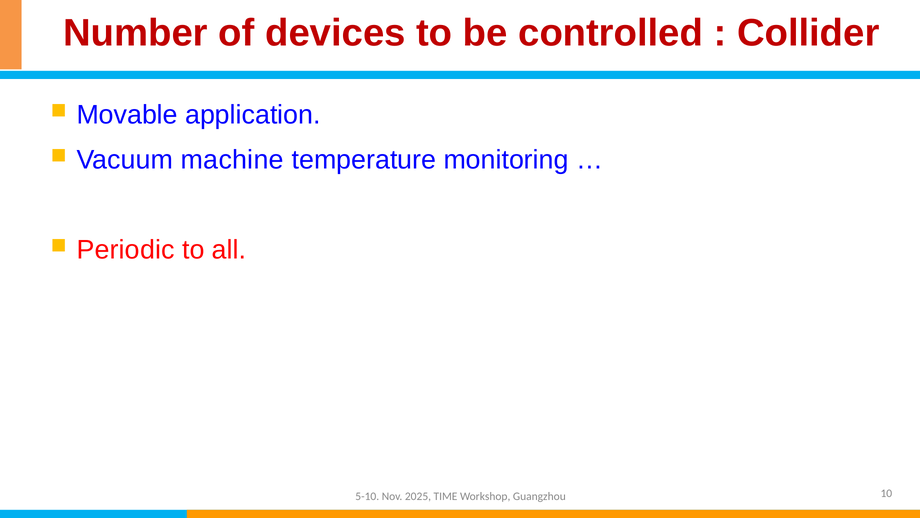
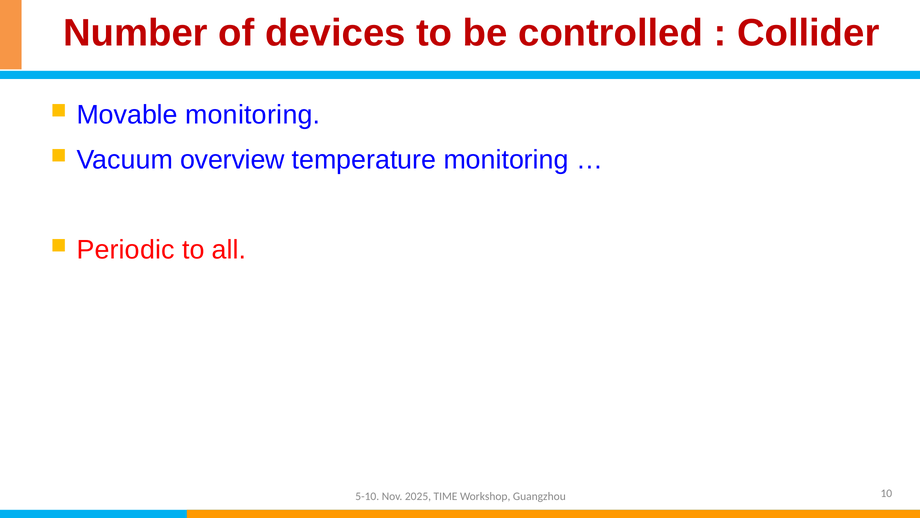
Movable application: application -> monitoring (253, 115)
machine: machine -> overview (232, 160)
